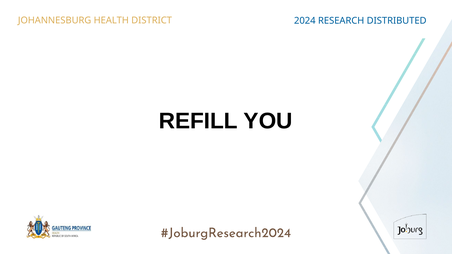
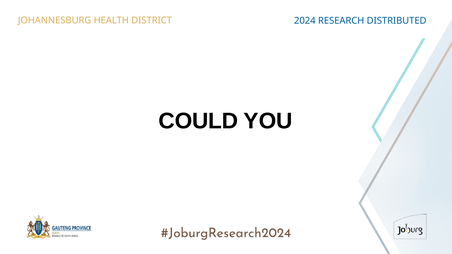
REFILL: REFILL -> COULD (198, 121)
